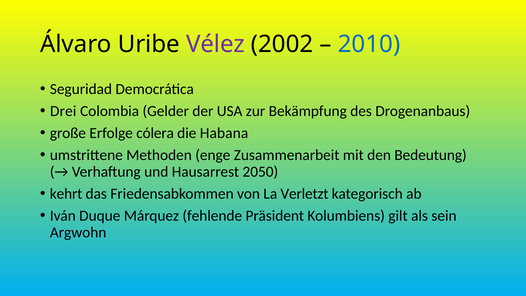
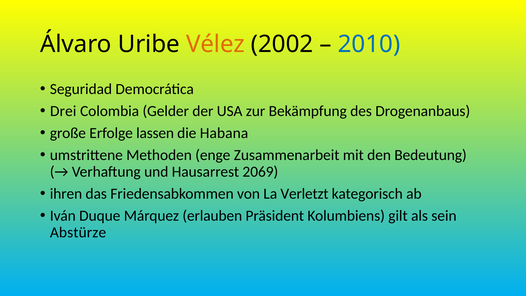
Vélez colour: purple -> orange (215, 44)
cólera: cólera -> lassen (155, 133)
2050: 2050 -> 2069 (260, 172)
kehrt: kehrt -> ihren (66, 194)
fehlende: fehlende -> erlauben (212, 216)
Argwohn: Argwohn -> Abstürze (78, 232)
